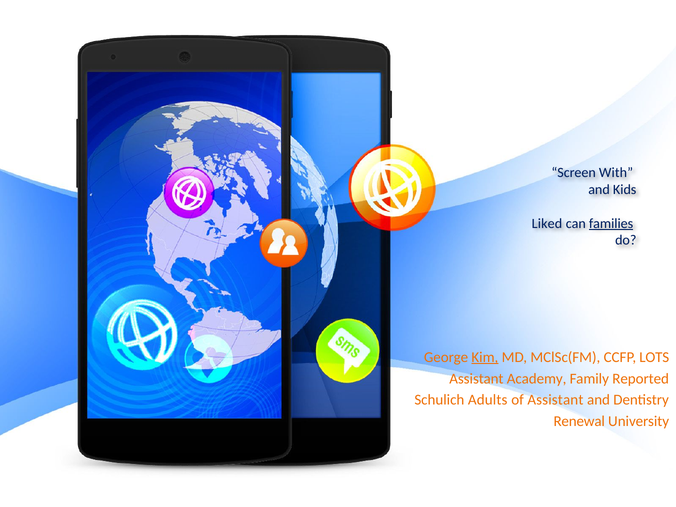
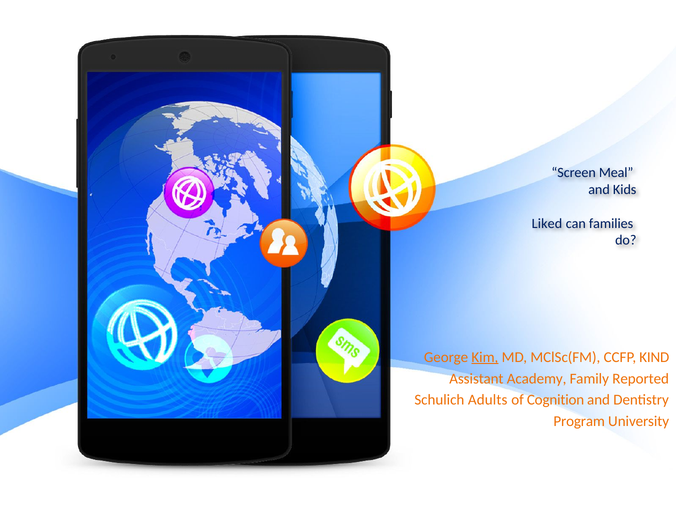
With: With -> Meal (616, 173)
families underline: present -> none (611, 223)
LOTS: LOTS -> KIND (654, 357)
of Assistant: Assistant -> Cognition (556, 400)
Renewal: Renewal -> Program (579, 421)
